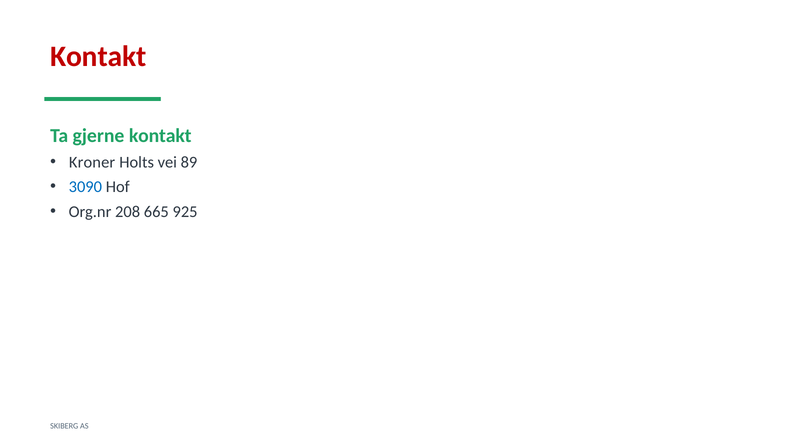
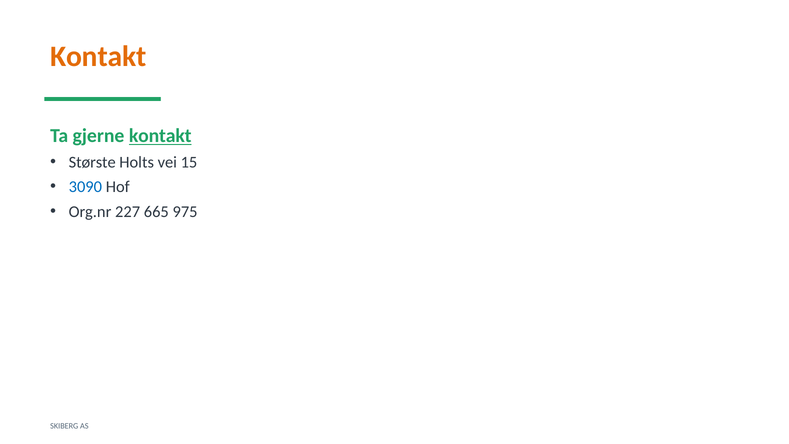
Kontakt colour: red -> orange (98, 56)
kontakt underline: none -> present (160, 136)
Kroner: Kroner -> Største (92, 162)
89: 89 -> 15 (189, 162)
208: 208 -> 227 (128, 212)
925: 925 -> 975 (185, 212)
